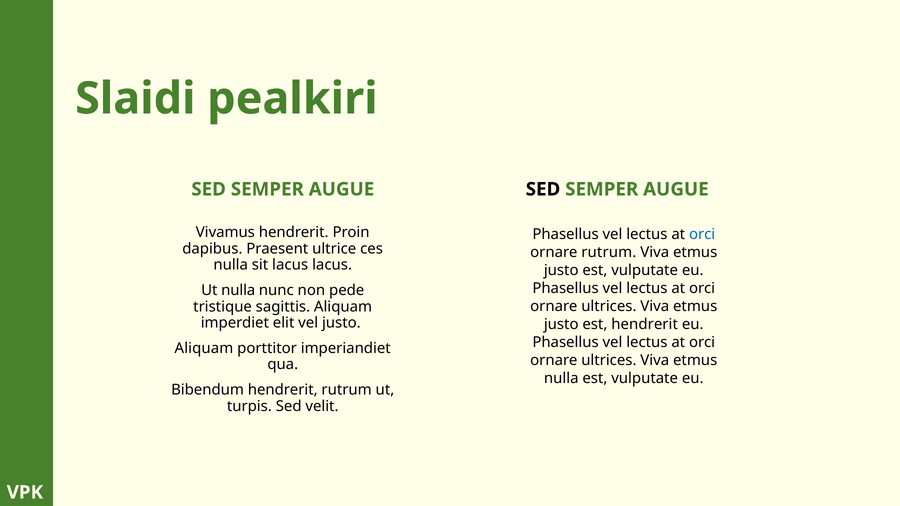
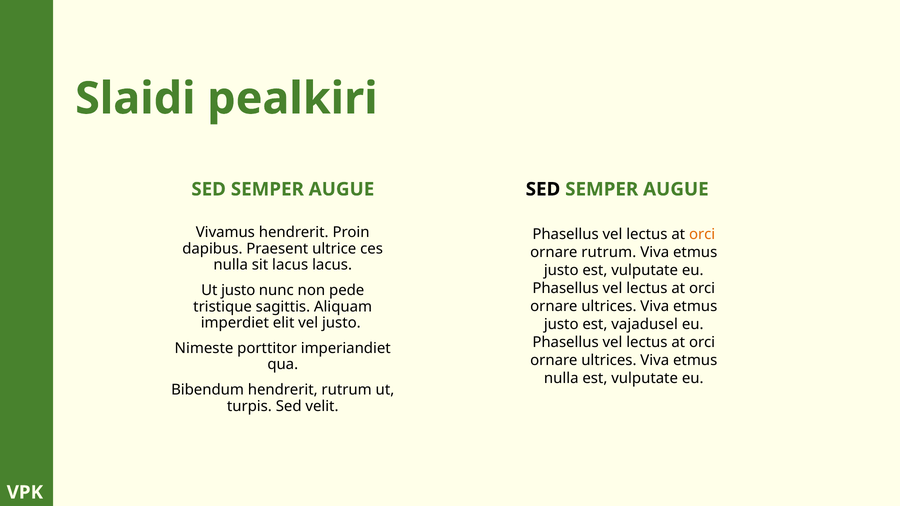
orci colour: blue -> orange (702, 235)
Ut nulla: nulla -> justo (238, 291)
est hendrerit: hendrerit -> vajadusel (645, 325)
Aliquam: Aliquam -> Nimeste (204, 348)
